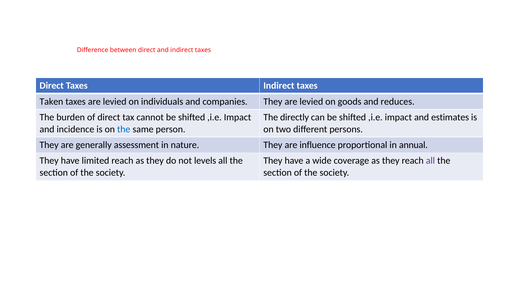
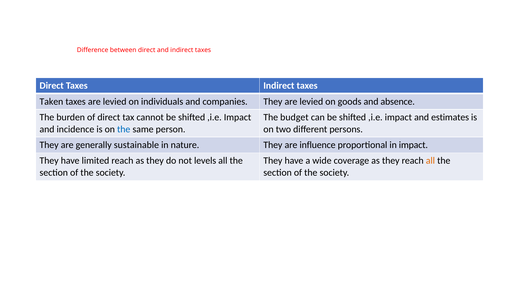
reduces: reduces -> absence (398, 102)
directly: directly -> budget (294, 117)
assessment: assessment -> sustainable (136, 145)
in annual: annual -> impact (413, 145)
all colour: purple -> orange (430, 161)
